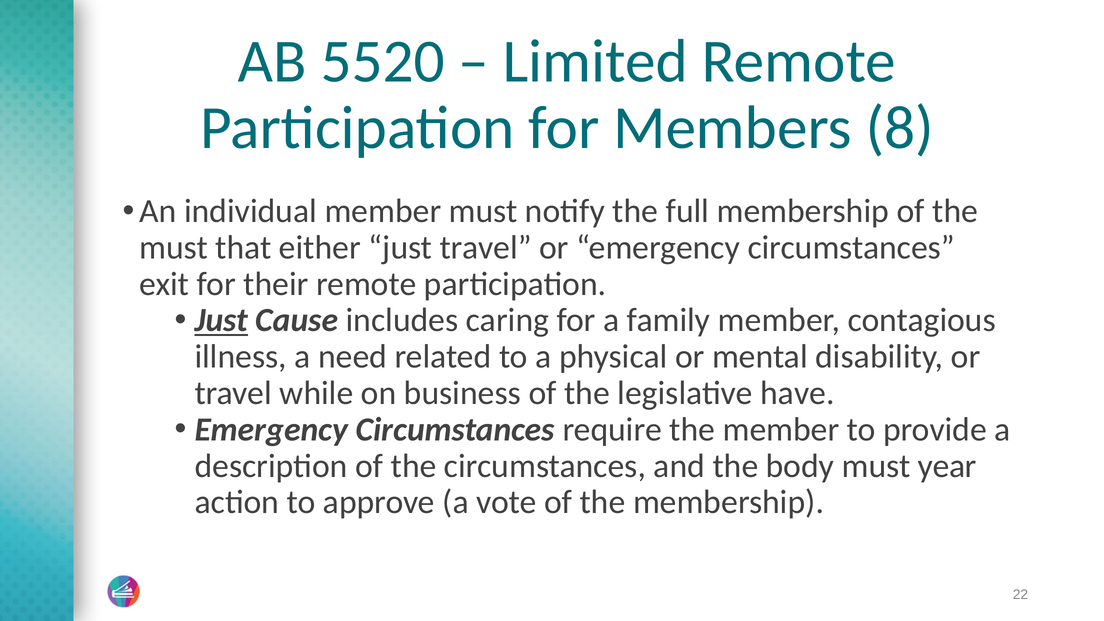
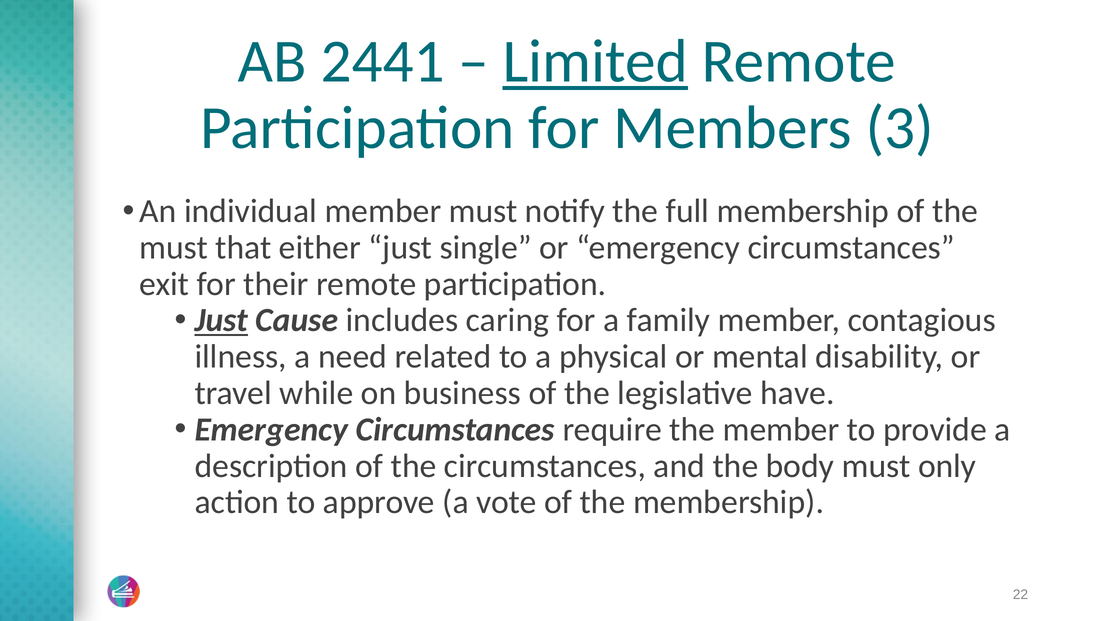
5520: 5520 -> 2441 (383, 62)
Limited underline: none -> present (595, 62)
8: 8 -> 3 (900, 128)
just travel: travel -> single (486, 248)
year: year -> only (947, 466)
